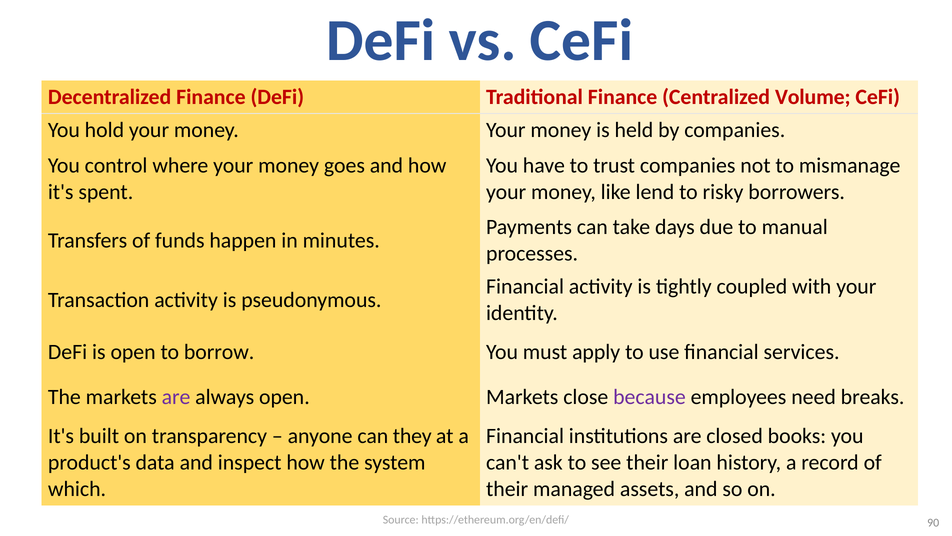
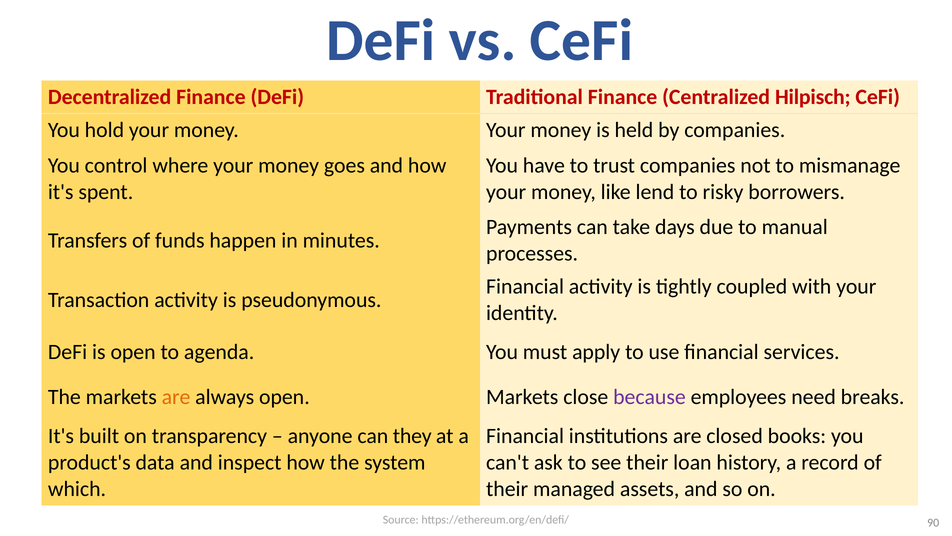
Volume: Volume -> Hilpisch (813, 97)
borrow: borrow -> agenda (219, 352)
are colour: purple -> orange (176, 397)
